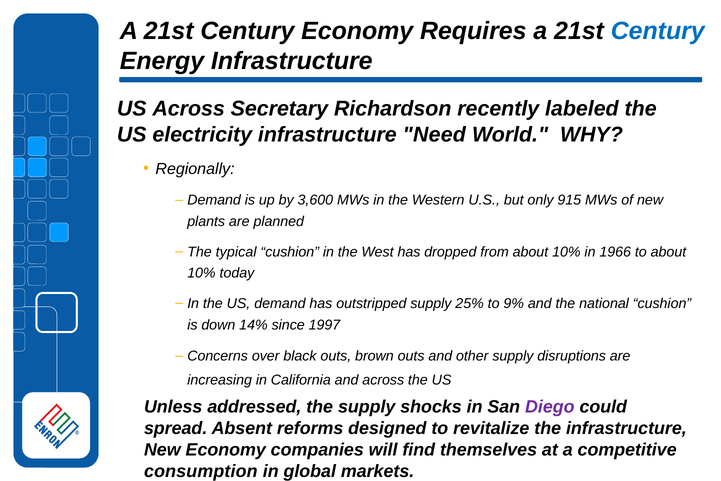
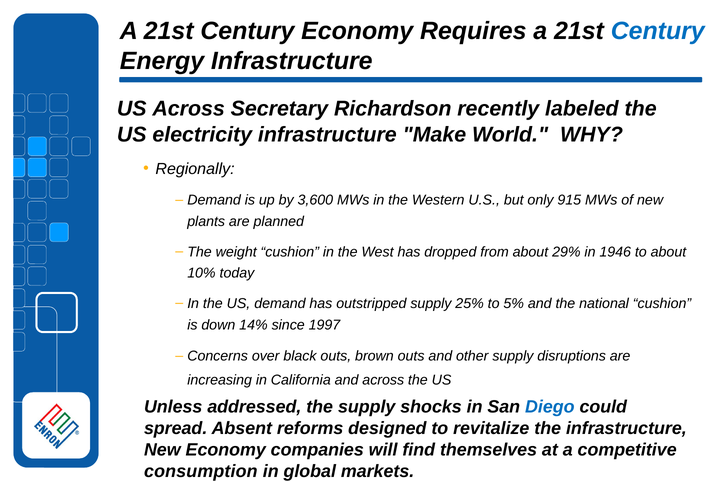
Need: Need -> Make (434, 134)
typical: typical -> weight (236, 252)
from about 10%: 10% -> 29% (566, 252)
1966: 1966 -> 1946 (615, 252)
9%: 9% -> 5% (514, 303)
Diego colour: purple -> blue (550, 407)
